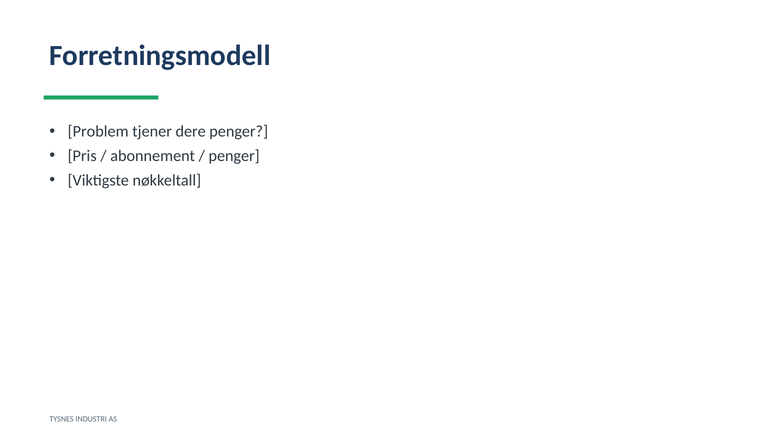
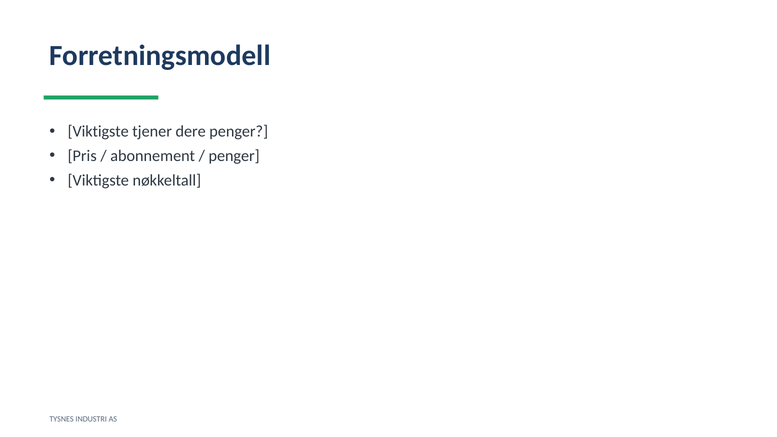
Problem: Problem -> Viktigste (98, 132)
